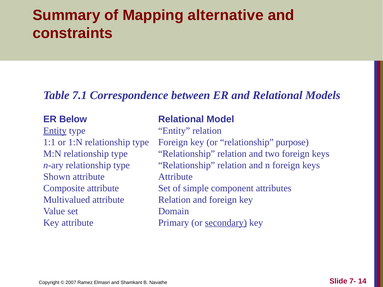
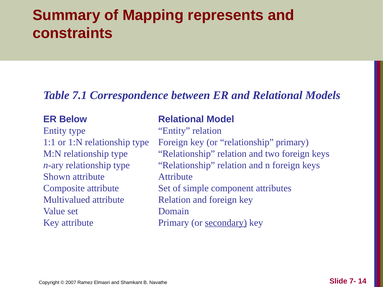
alternative: alternative -> represents (226, 15)
Entity underline: present -> none (55, 131)
relationship purpose: purpose -> primary (292, 142)
